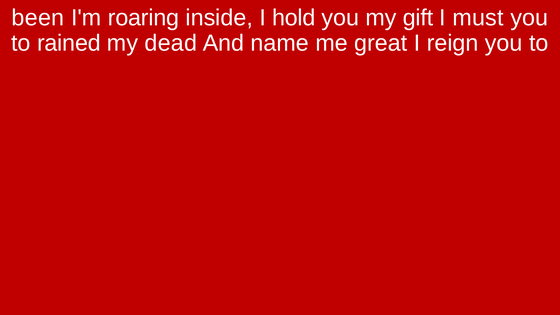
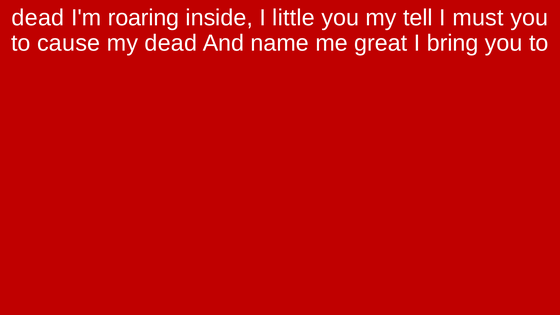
been: been -> dead (38, 18)
hold: hold -> little (294, 18)
gift: gift -> tell (418, 18)
rained: rained -> cause (69, 43)
reign: reign -> bring (453, 43)
